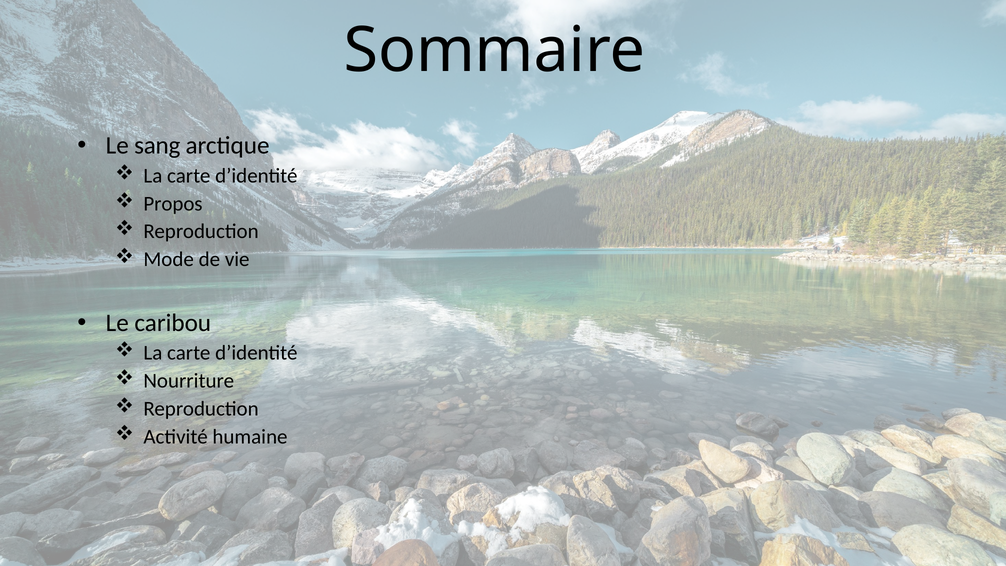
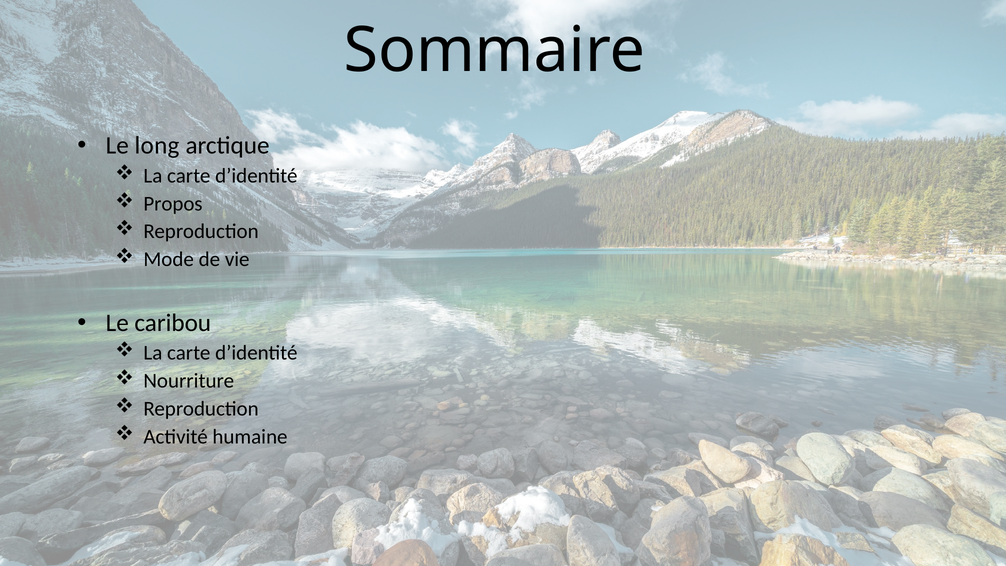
sang: sang -> long (157, 146)
